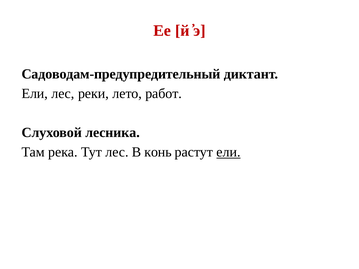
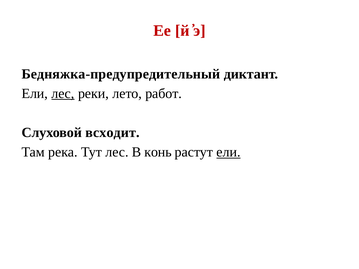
Садоводам-предупредительный: Садоводам-предупредительный -> Бедняжка-предупредительный (121, 74)
лес underline: none -> present (63, 94)
лесника: лесника -> всходит (113, 133)
